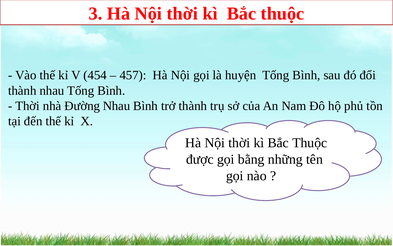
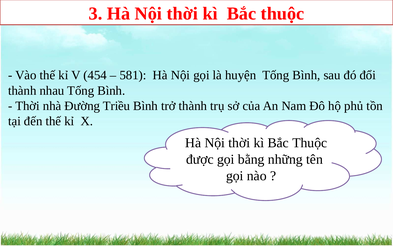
457: 457 -> 581 (133, 75)
Đường Nhau: Nhau -> Triều (117, 106)
